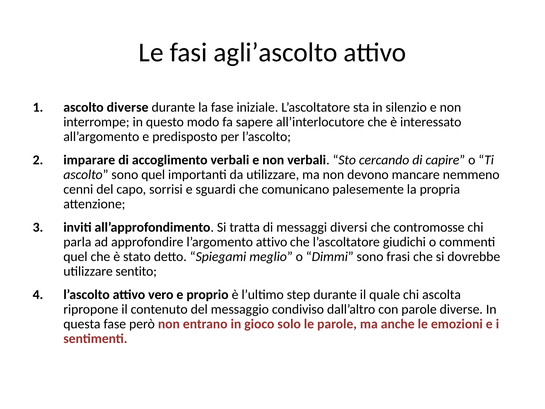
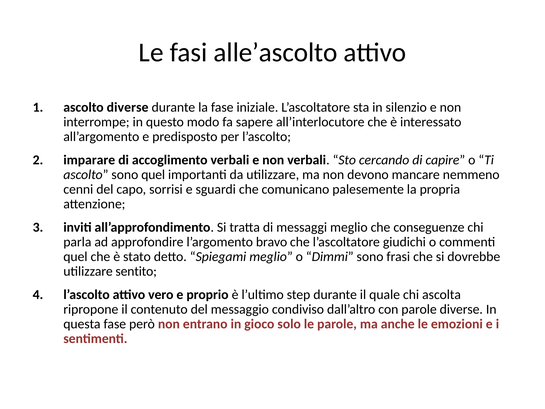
agli’ascolto: agli’ascolto -> alle’ascolto (276, 52)
messaggi diversi: diversi -> meglio (349, 227)
contromosse: contromosse -> conseguenze (429, 227)
l’argomento attivo: attivo -> bravo (272, 242)
